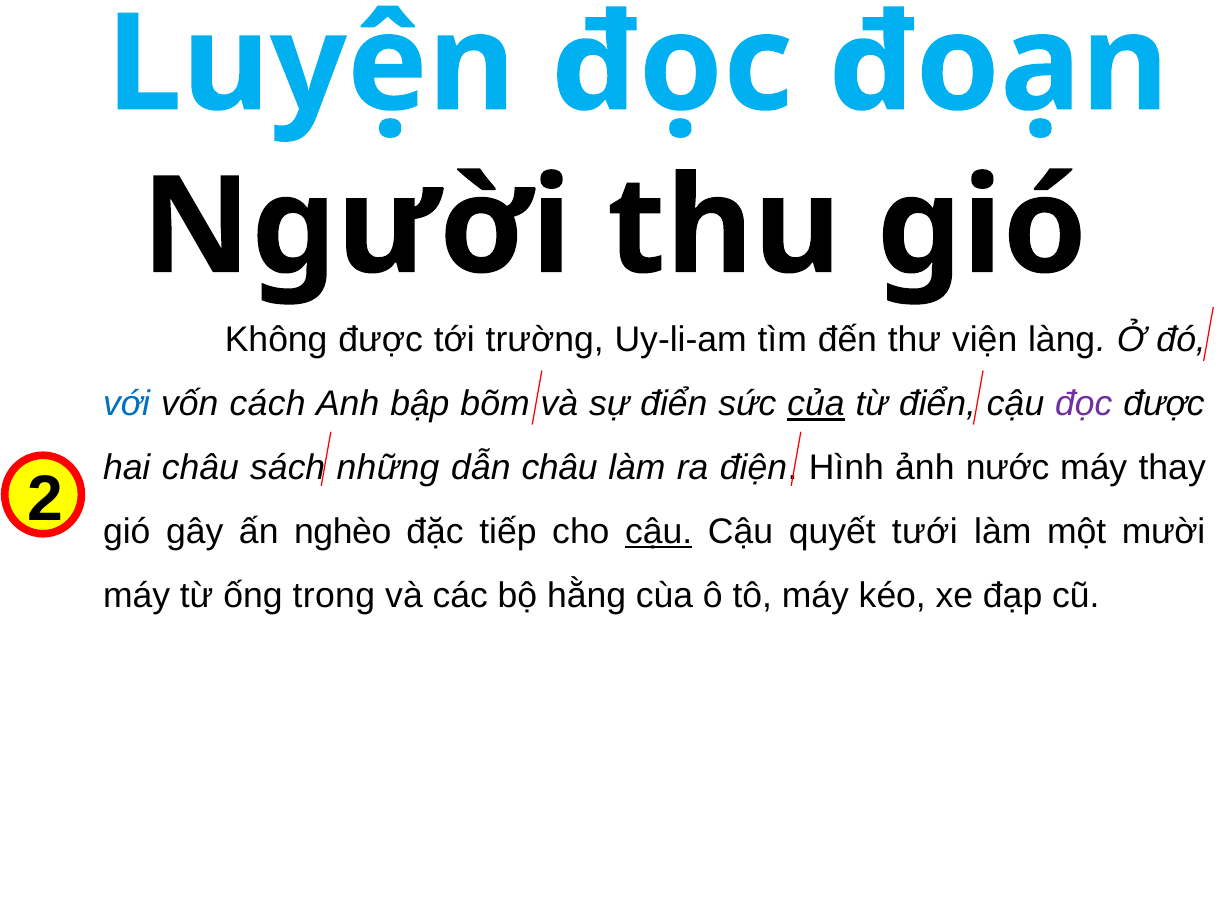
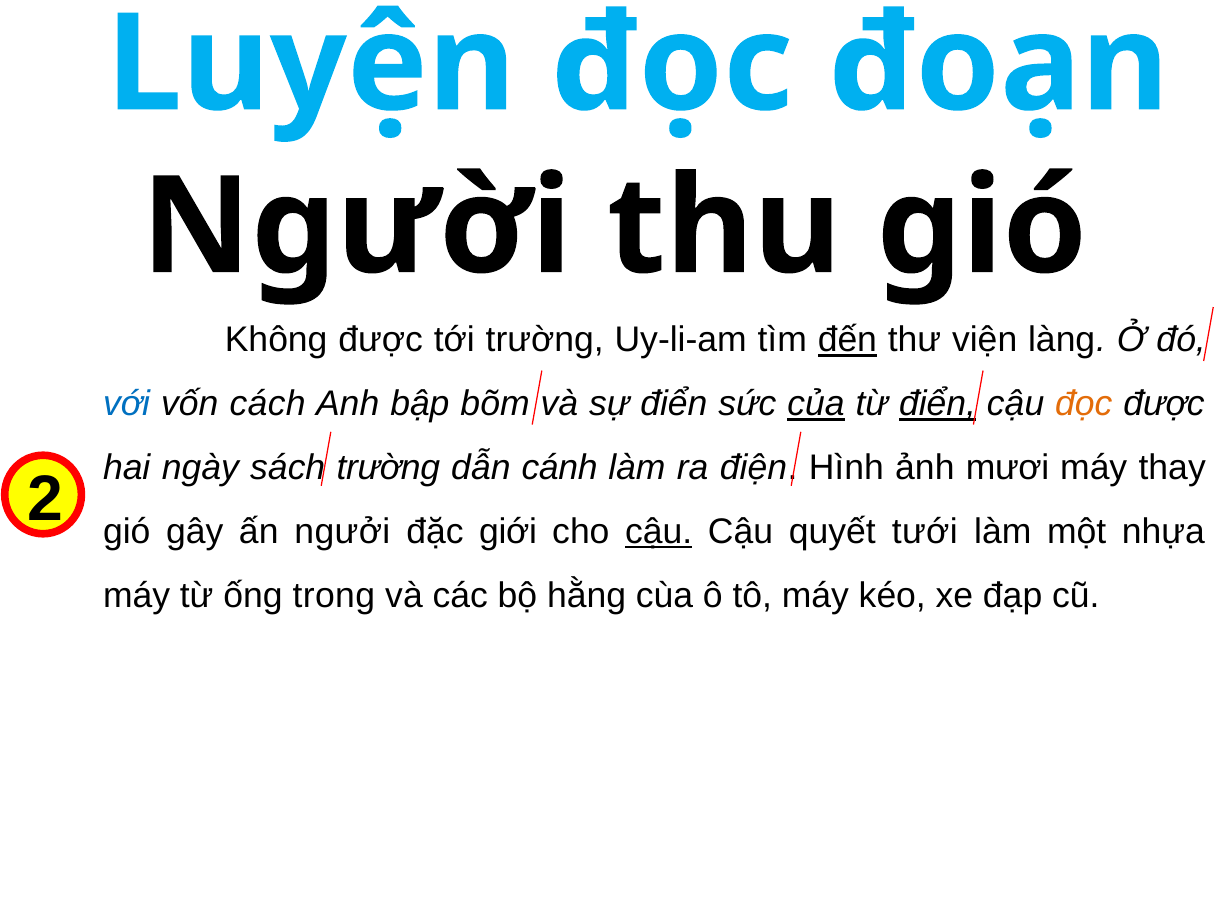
đến underline: none -> present (847, 340)
điển underline: none -> present (938, 404)
đọc colour: purple -> orange (1084, 404)
hai châu: châu -> ngày (200, 468)
sách những: những -> trường (388, 468)
dẫn châu: châu -> cánh (560, 468)
nước: nước -> mươi (1008, 468)
nghèo: nghèo -> ngưởi (342, 532)
tiếp: tiếp -> giới (508, 532)
mười: mười -> nhựa (1163, 532)
